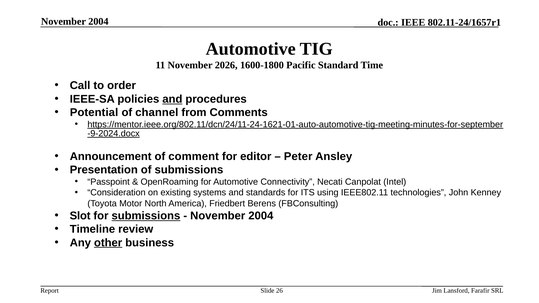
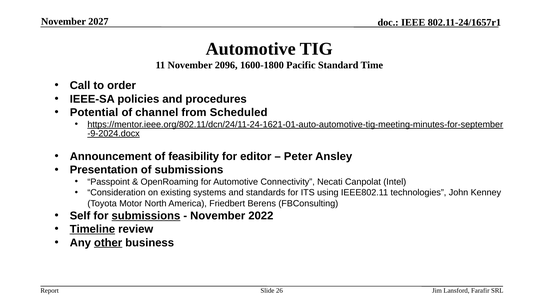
2004: 2004 -> 2027 (98, 21)
2026: 2026 -> 2096 (226, 65)
and underline: present -> none (172, 99)
Comments: Comments -> Scheduled (239, 113)
comment: comment -> feasibility (194, 157)
Slot: Slot -> Self (80, 216)
2004: 2004 -> 2022 (261, 216)
Timeline underline: none -> present (92, 229)
